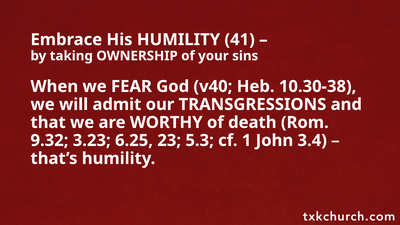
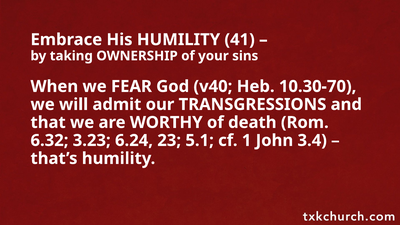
10.30-38: 10.30-38 -> 10.30-70 (318, 86)
9.32: 9.32 -> 6.32 (49, 140)
6.25: 6.25 -> 6.24 (134, 140)
5.3: 5.3 -> 5.1 (200, 140)
